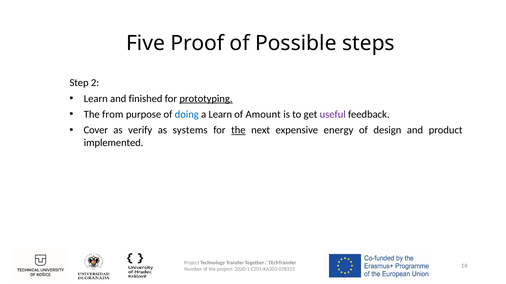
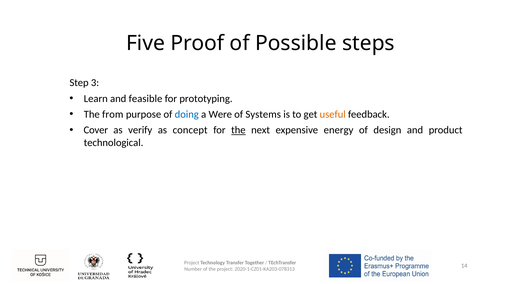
2: 2 -> 3 (95, 83)
finished: finished -> feasible (146, 99)
prototyping underline: present -> none (206, 99)
a Learn: Learn -> Were (220, 115)
Amount: Amount -> Systems (263, 115)
useful colour: purple -> orange (333, 115)
systems: systems -> concept (190, 130)
implemented: implemented -> technological (114, 143)
